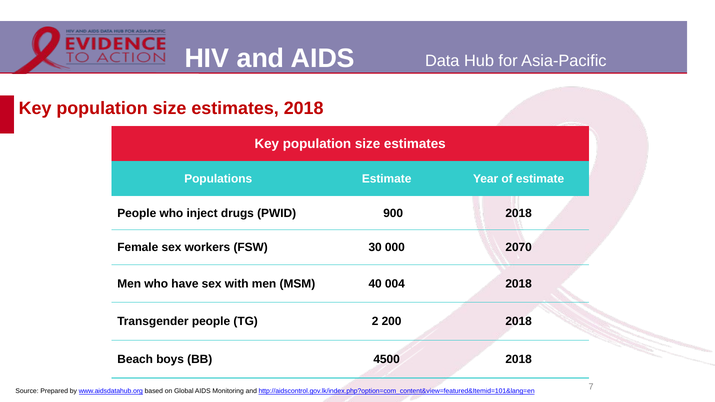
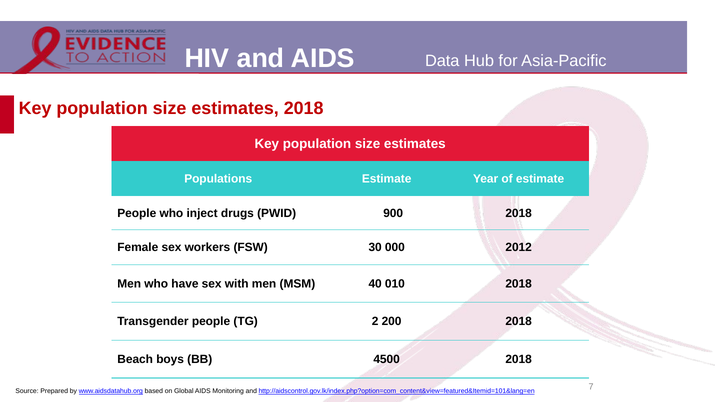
2070: 2070 -> 2012 (519, 247)
004: 004 -> 010 (395, 284)
